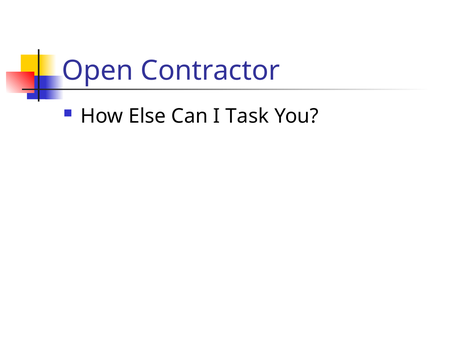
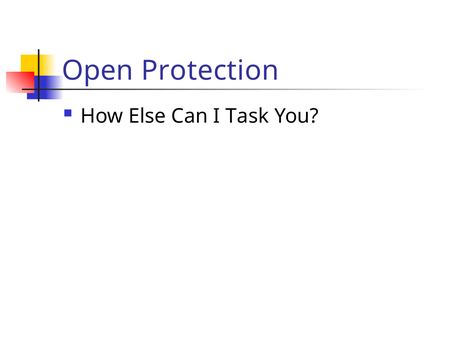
Contractor: Contractor -> Protection (210, 71)
